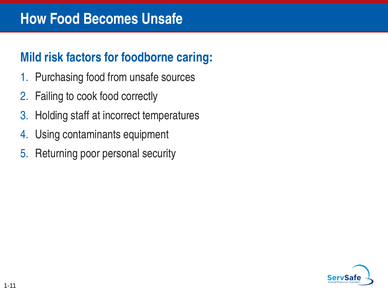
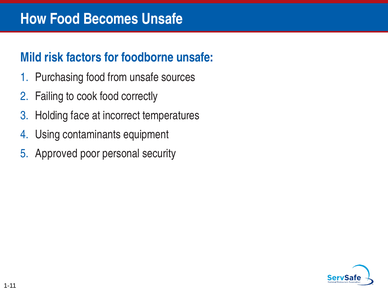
foodborne caring: caring -> unsafe (195, 57)
staff: staff -> face (80, 115)
Returning: Returning -> Approved (56, 154)
